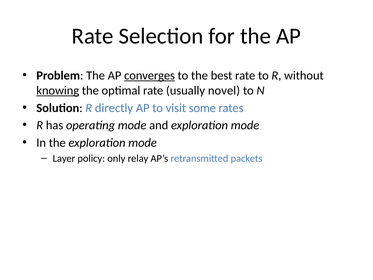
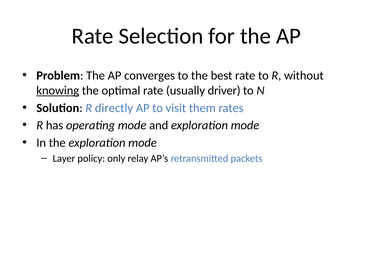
converges underline: present -> none (150, 75)
novel: novel -> driver (224, 90)
some: some -> them (202, 108)
